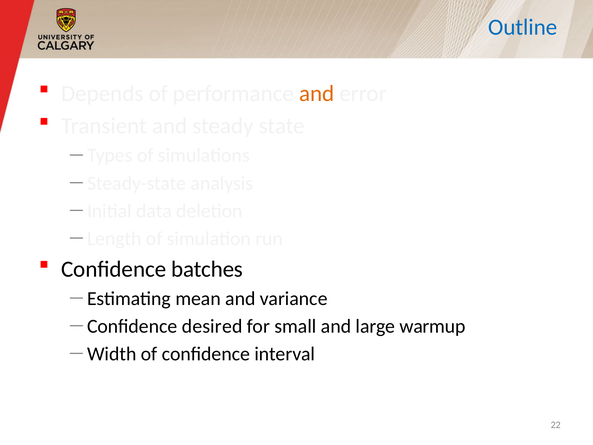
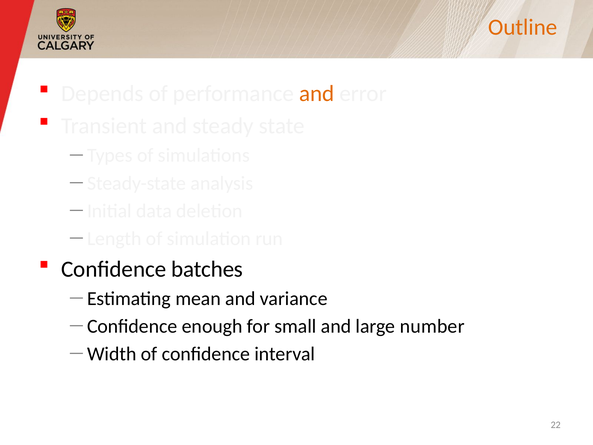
Outline colour: blue -> orange (523, 27)
desired: desired -> enough (212, 326)
warmup: warmup -> number (432, 326)
